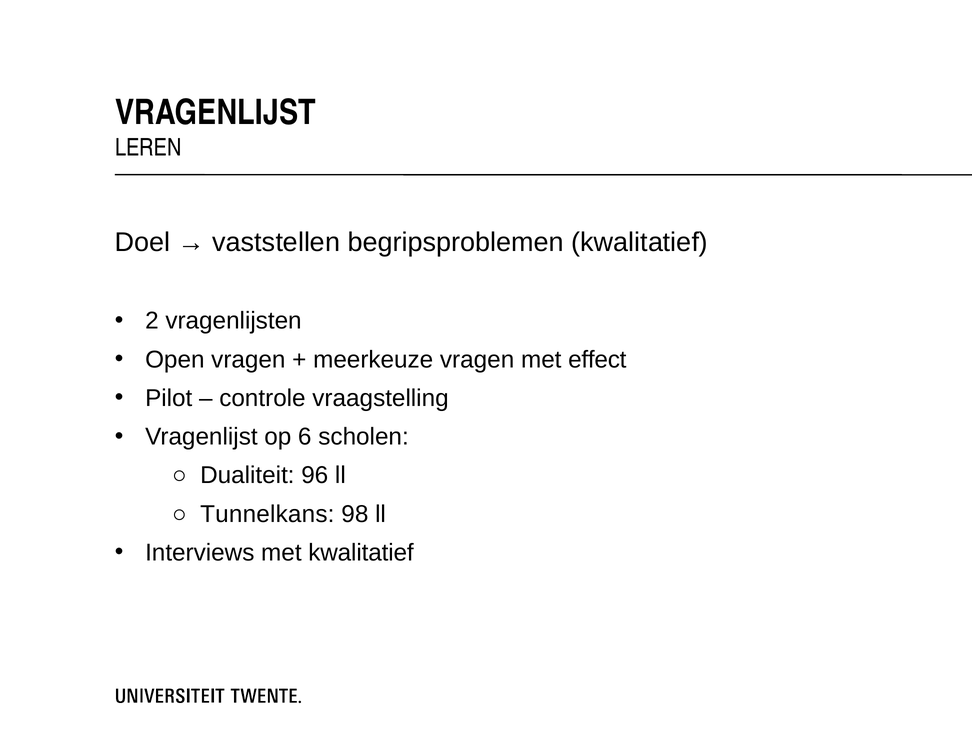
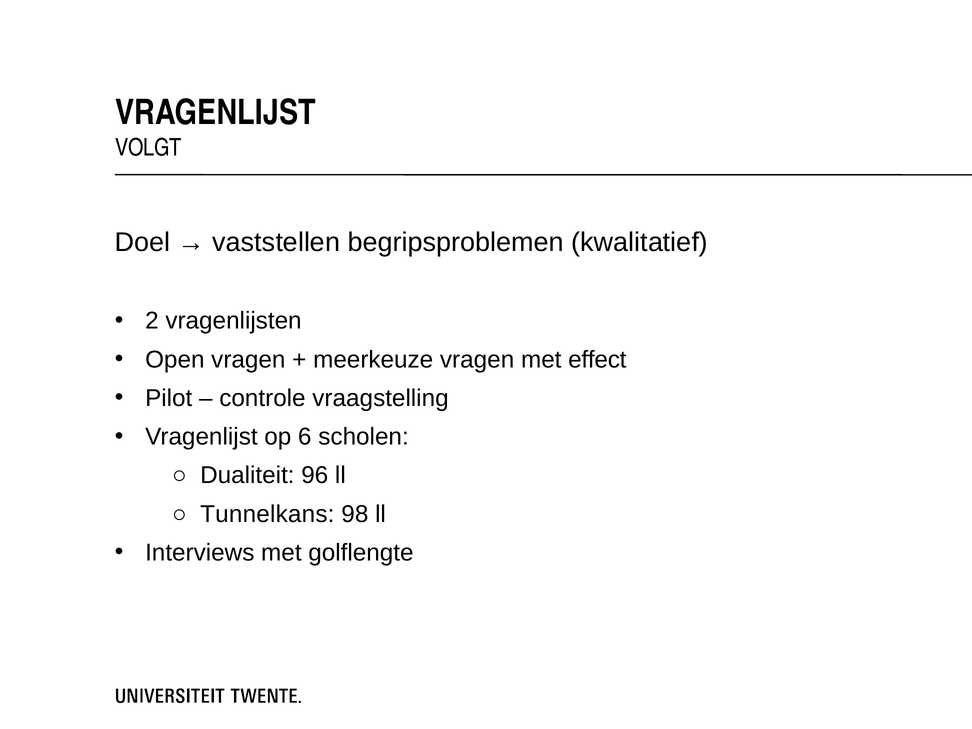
LEREN: LEREN -> VOLGT (148, 148)
met kwalitatief: kwalitatief -> golflengte (361, 553)
